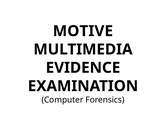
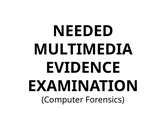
MOTIVE: MOTIVE -> NEEDED (83, 31)
